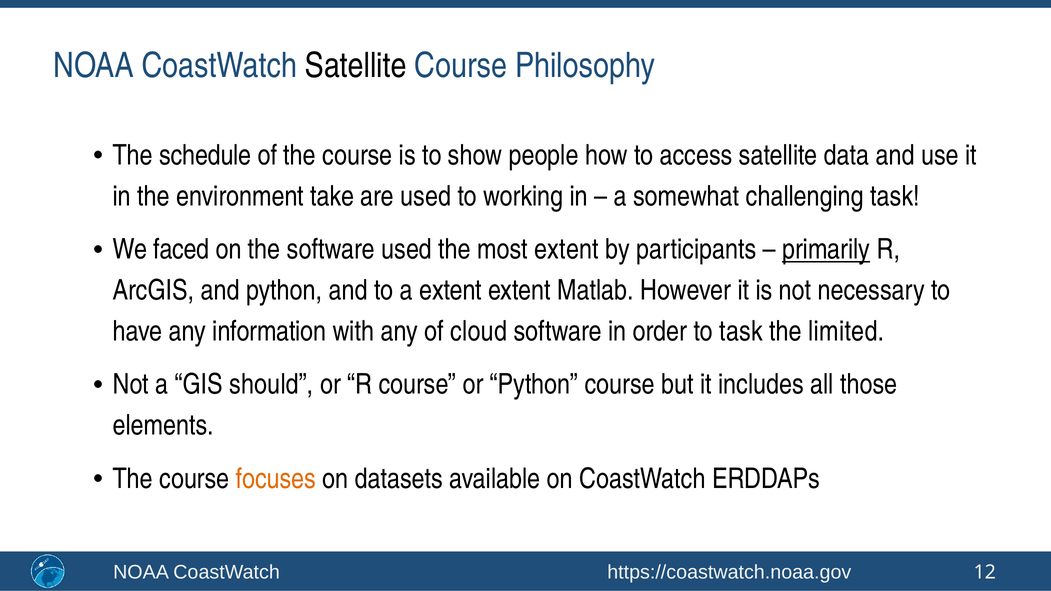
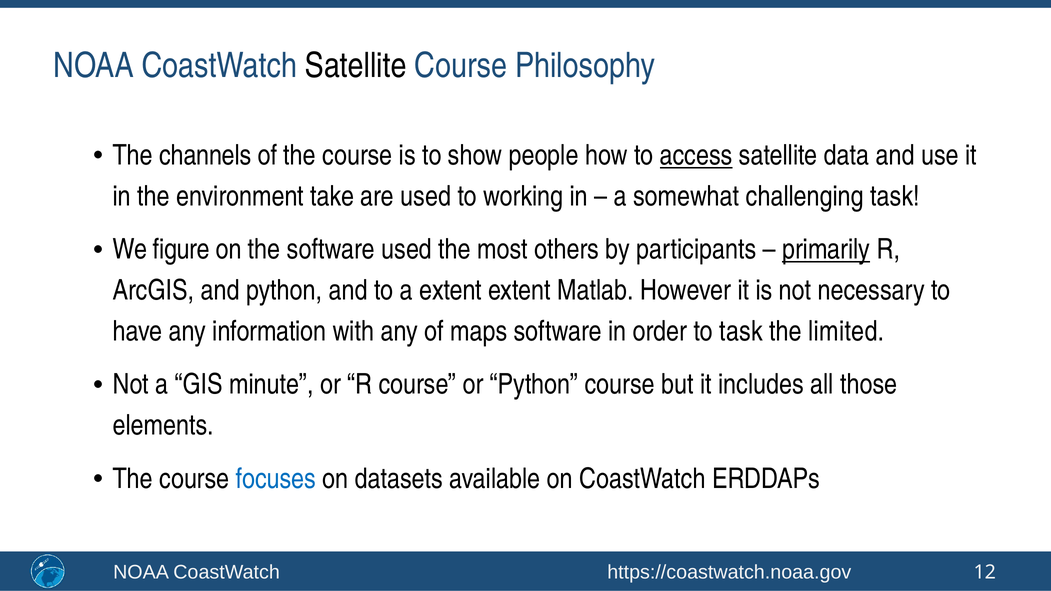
schedule: schedule -> channels (205, 155)
access underline: none -> present (696, 155)
faced: faced -> figure (181, 250)
most extent: extent -> others (567, 250)
cloud: cloud -> maps (479, 332)
should: should -> minute (271, 385)
focuses colour: orange -> blue (276, 479)
